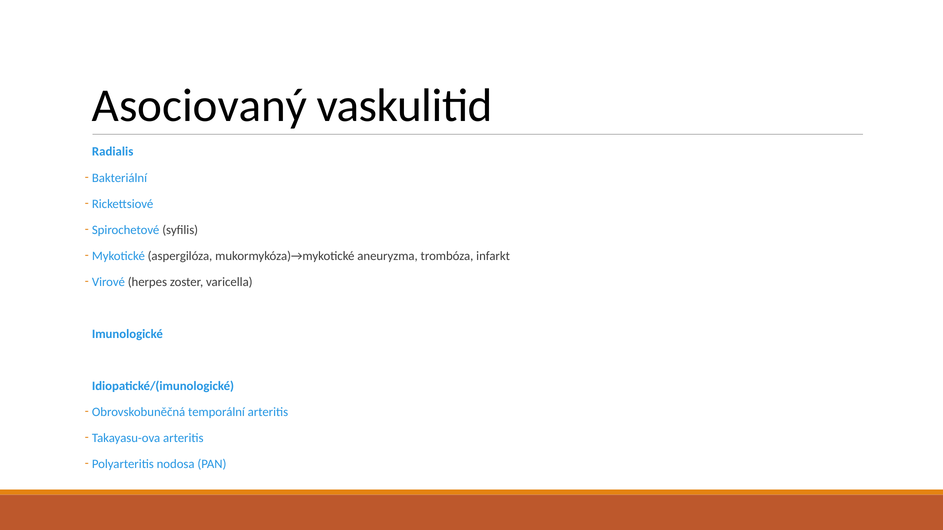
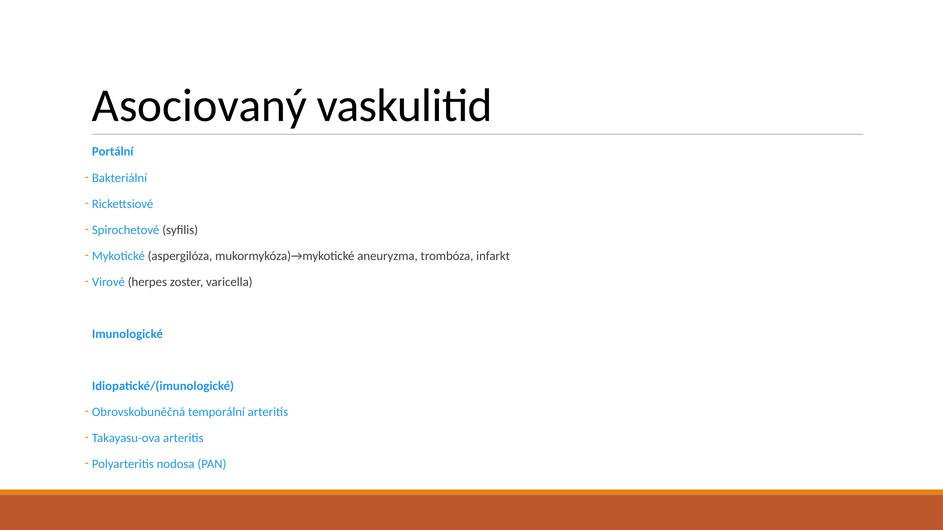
Radialis: Radialis -> Portální (113, 152)
